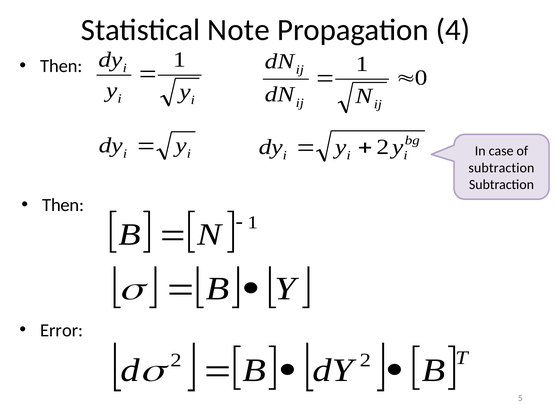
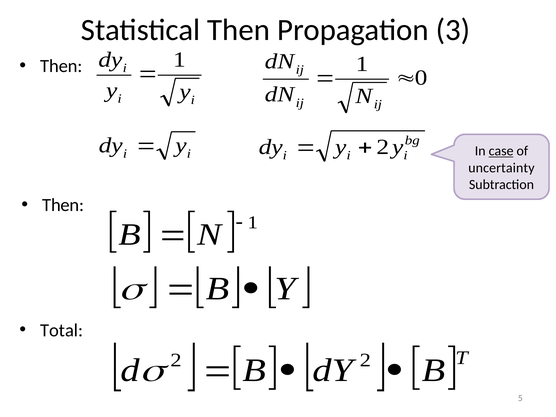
Statistical Note: Note -> Then (239, 30)
4: 4 -> 3 (453, 30)
case underline: none -> present (501, 151)
subtraction: subtraction -> uncertainty (501, 168)
Error: Error -> Total (62, 330)
